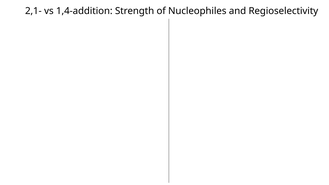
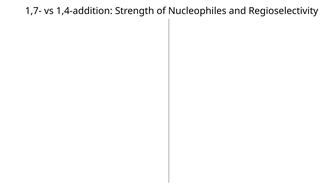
2,1-: 2,1- -> 1,7- (33, 11)
